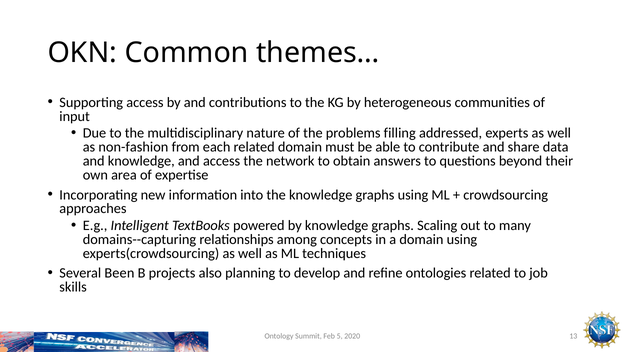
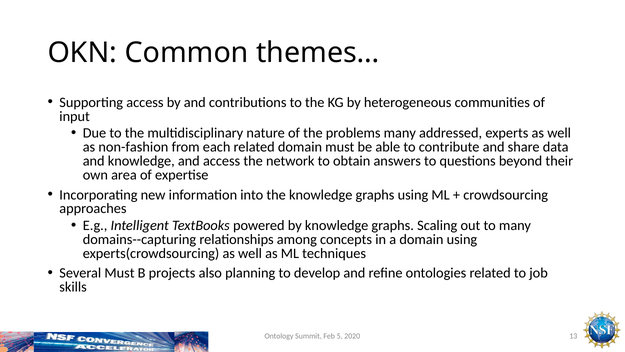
problems filling: filling -> many (400, 133)
Several Been: Been -> Must (119, 273)
